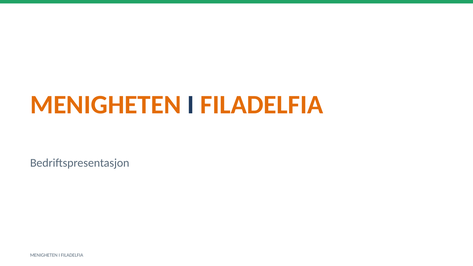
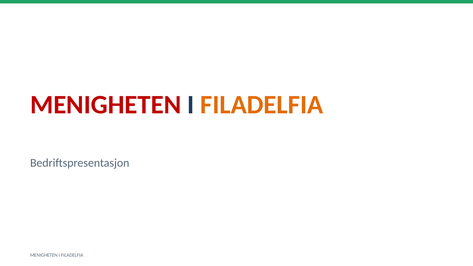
MENIGHETEN colour: orange -> red (106, 105)
